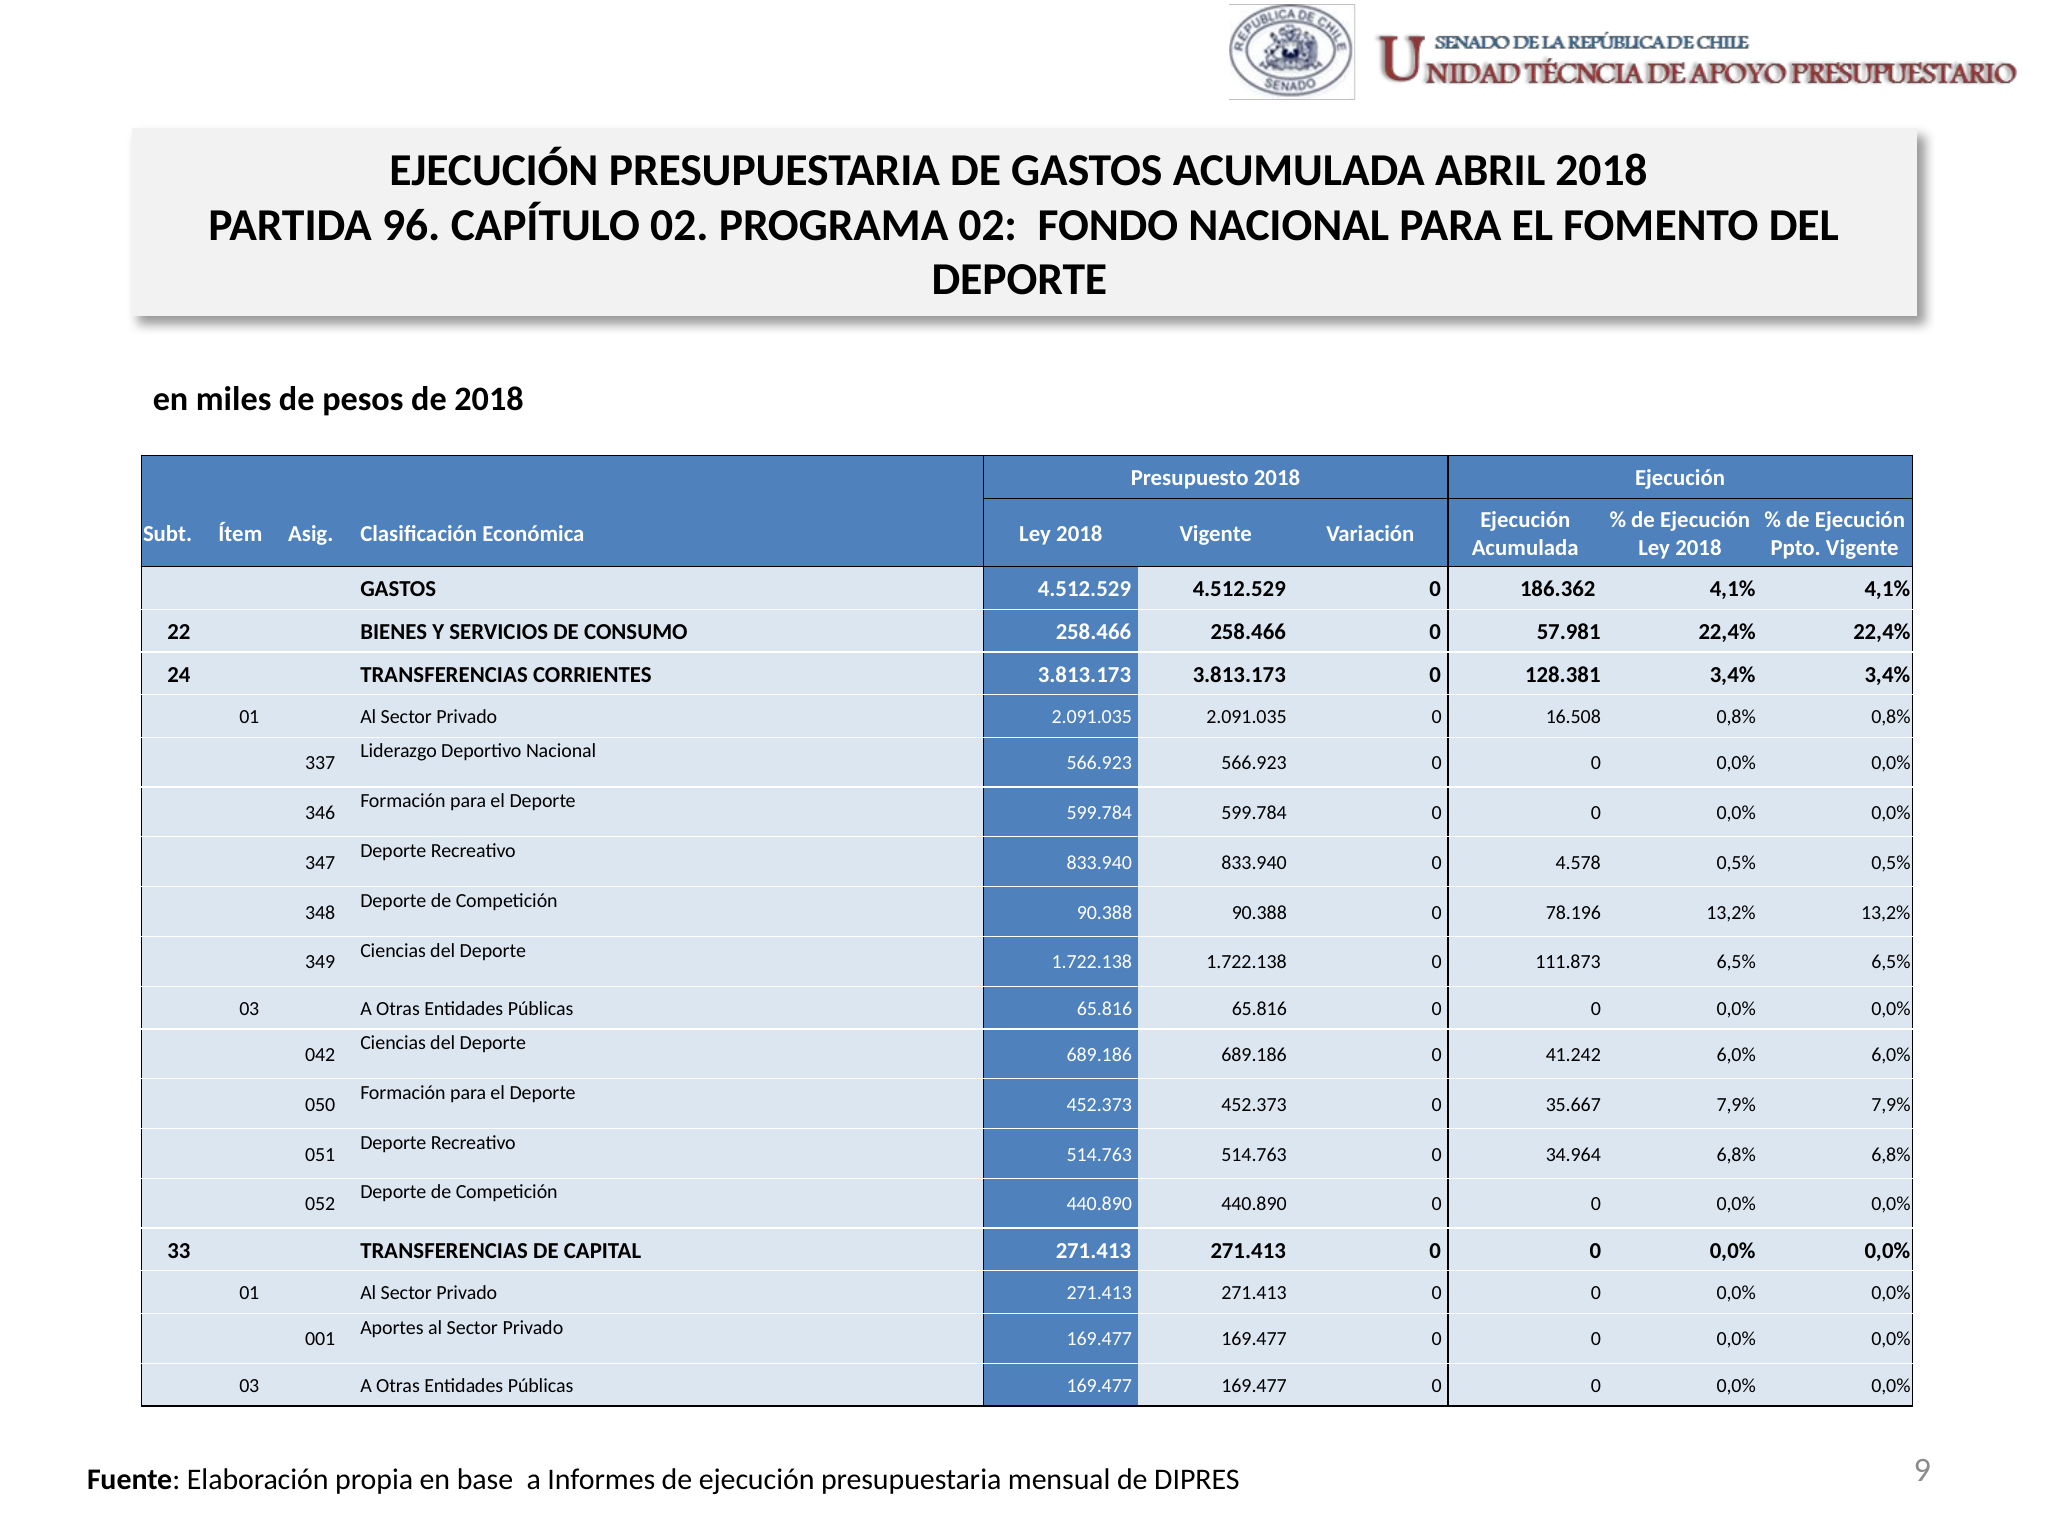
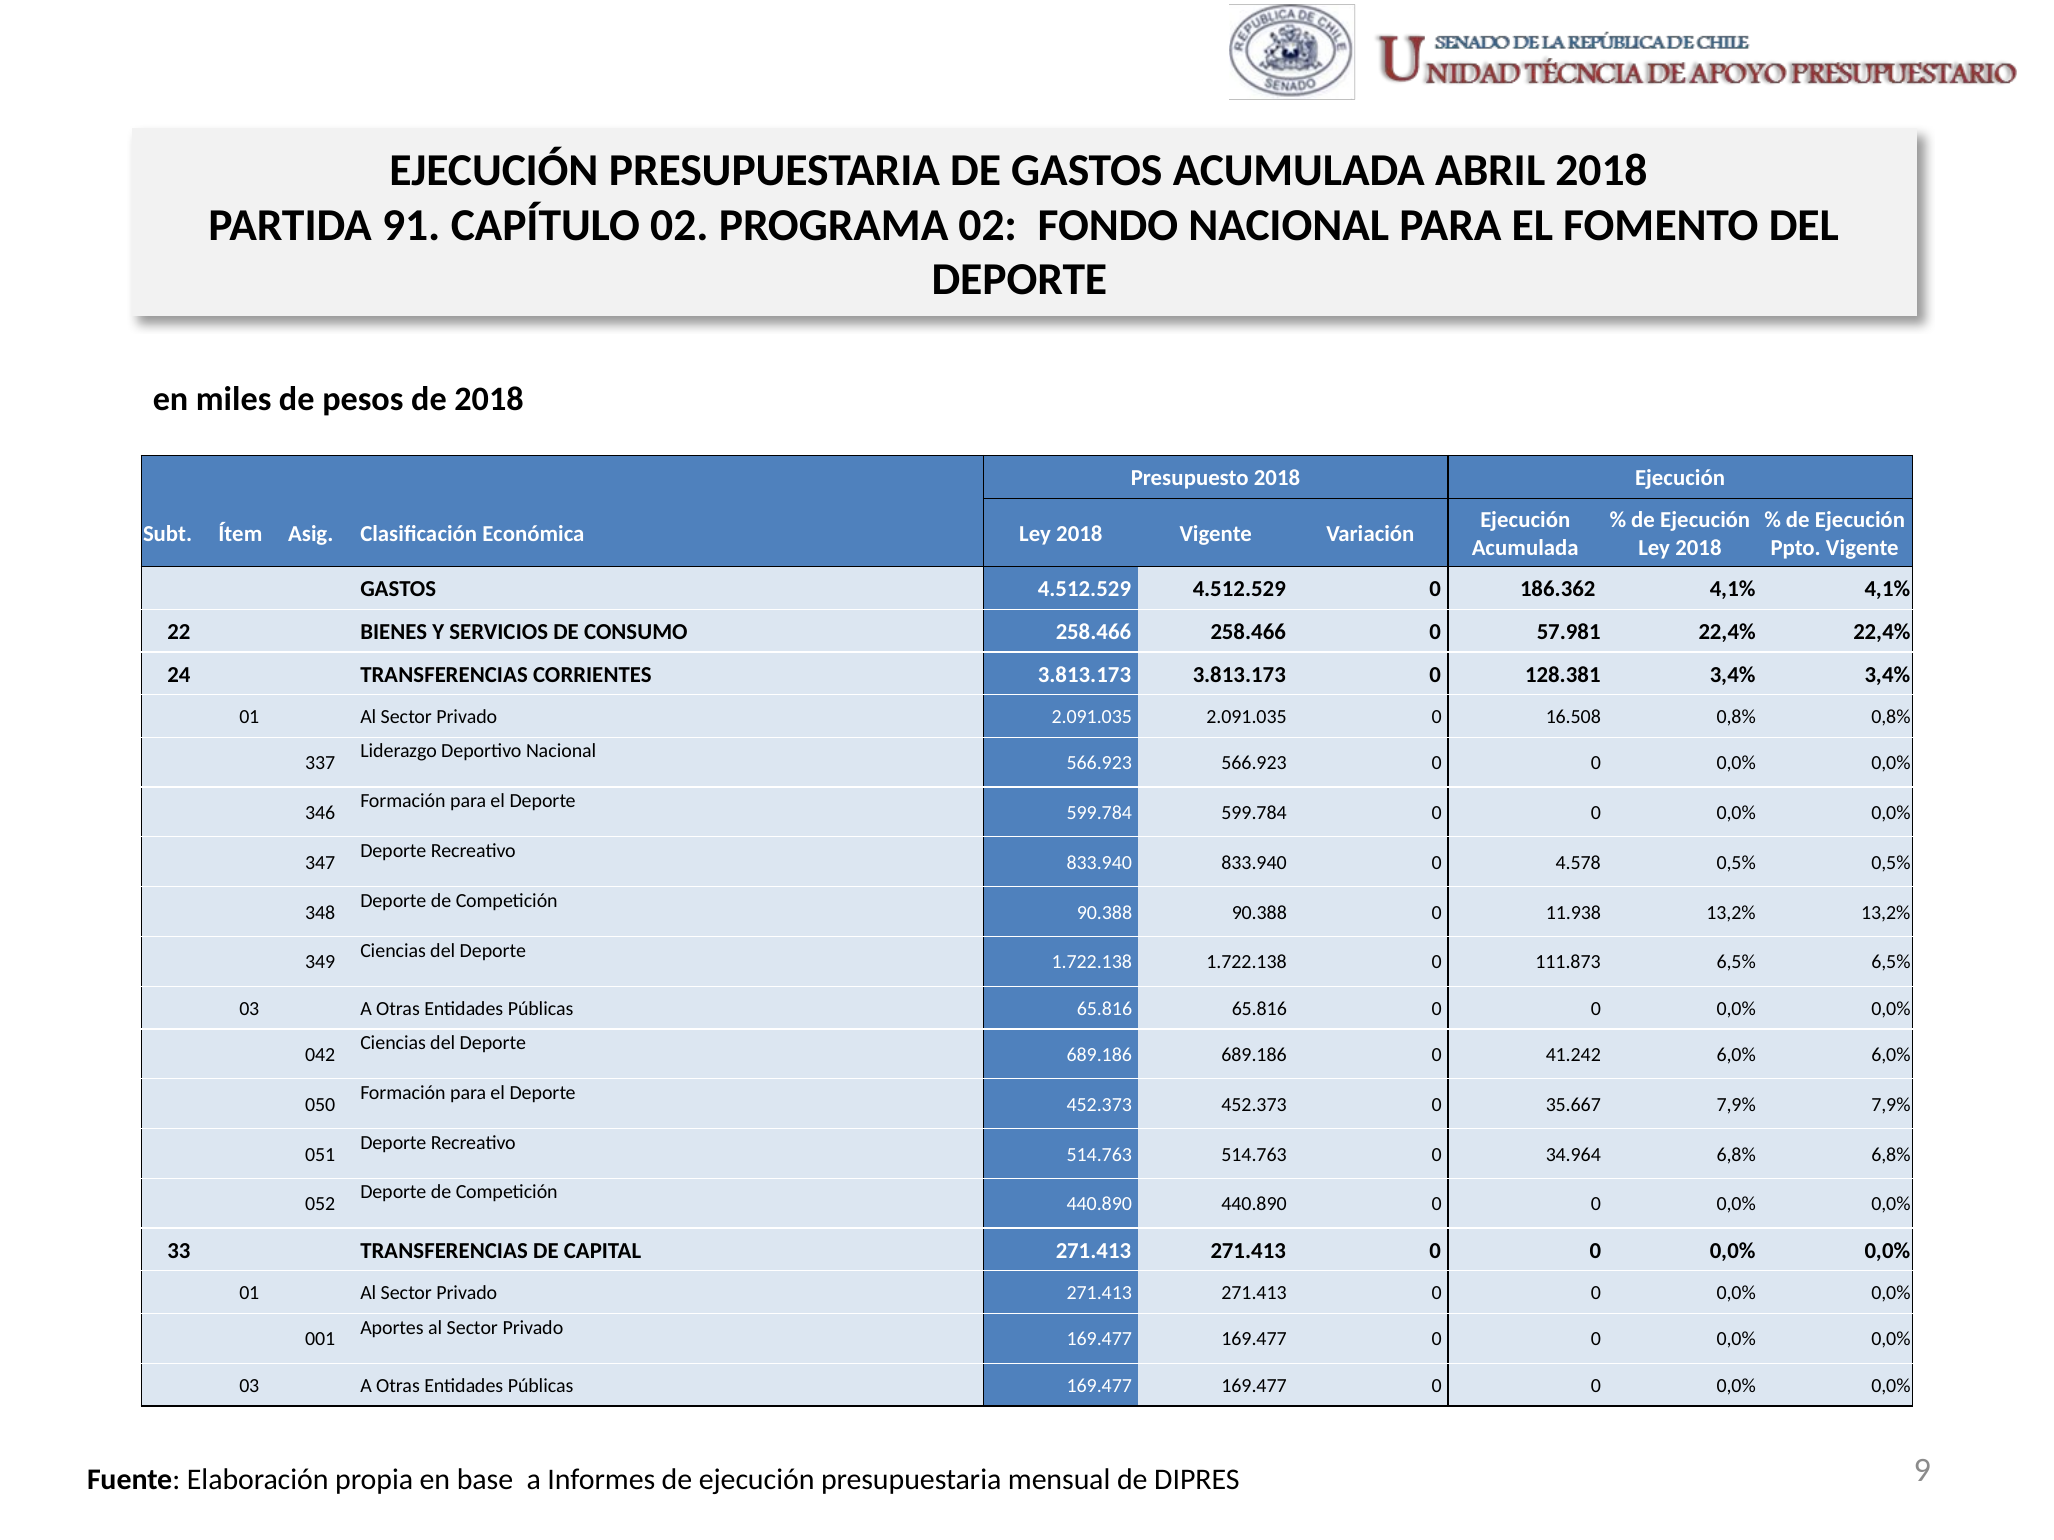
96: 96 -> 91 (411, 225)
78.196: 78.196 -> 11.938 (1573, 913)
